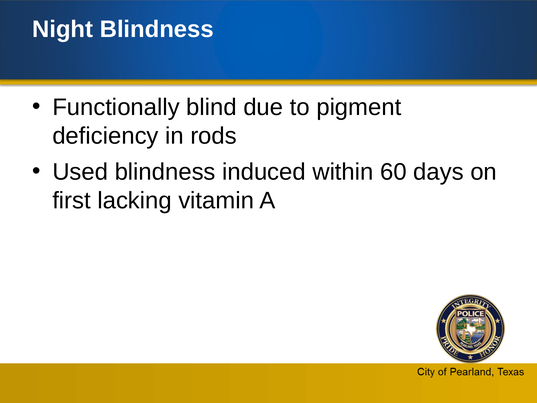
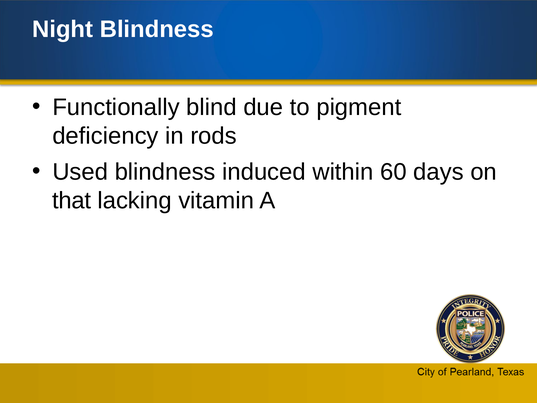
first: first -> that (72, 200)
